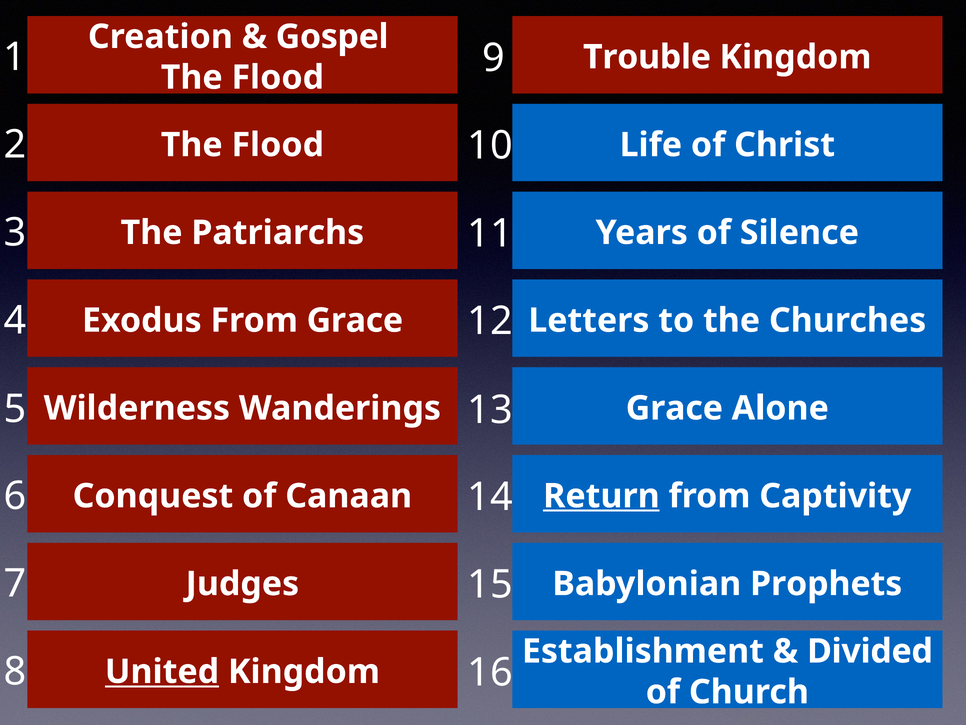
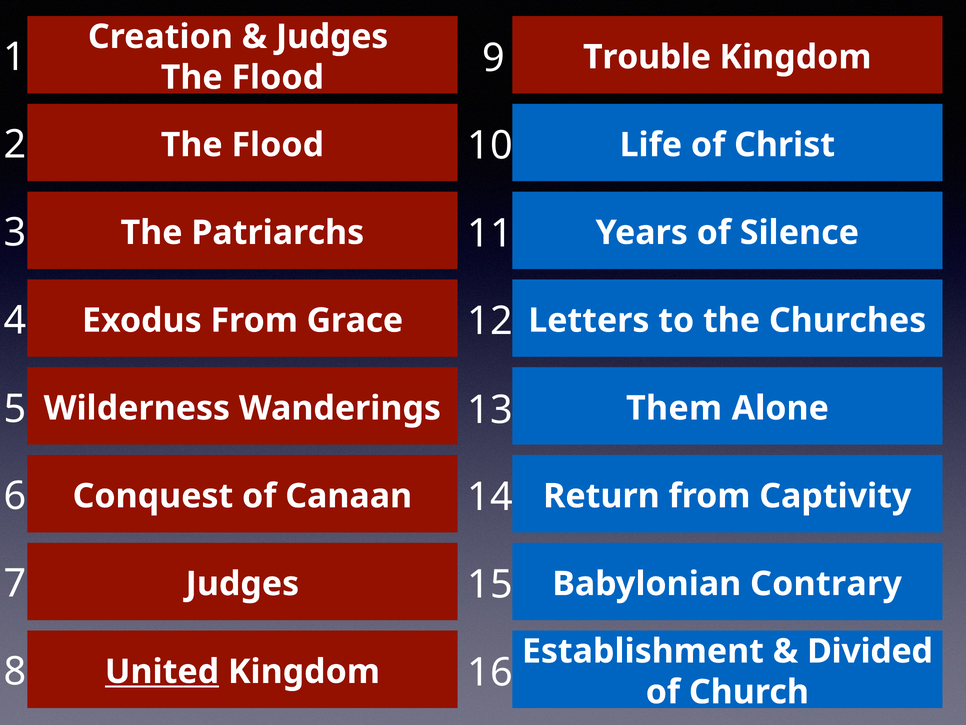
Gospel: Gospel -> Judges (332, 37)
Grace: Grace -> Them (674, 408)
Return underline: present -> none (601, 496)
Prophets: Prophets -> Contrary (826, 583)
